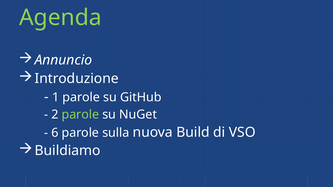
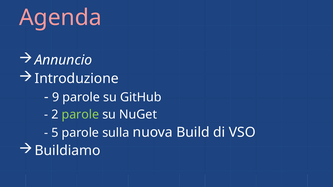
Agenda colour: light green -> pink (60, 18)
1: 1 -> 9 (56, 98)
6: 6 -> 5 (55, 133)
